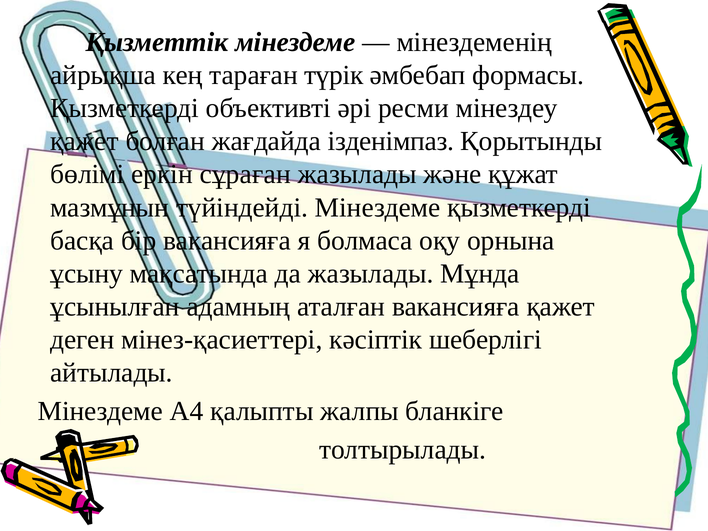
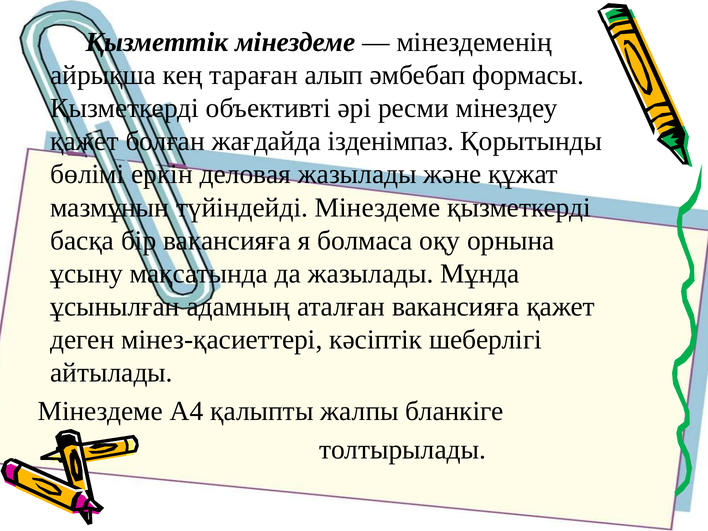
түрік: түрік -> алып (334, 75)
сұраған: сұраған -> деловая (245, 174)
